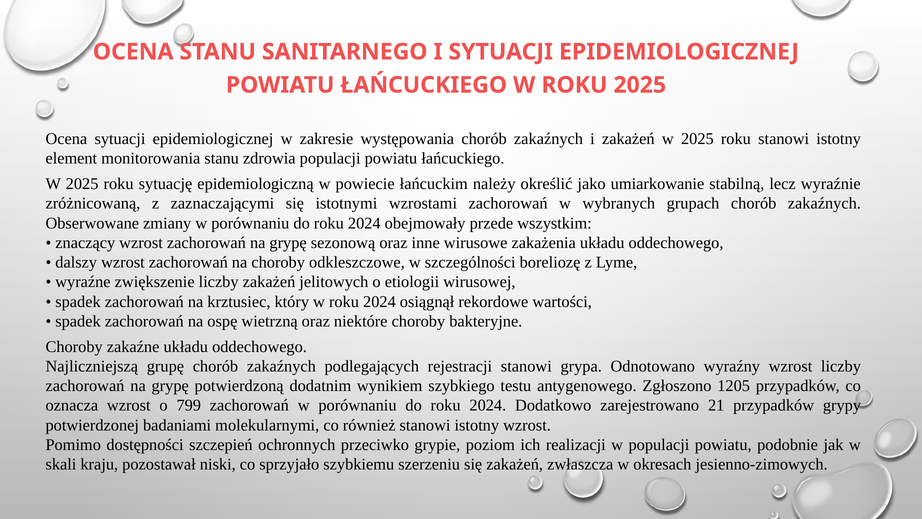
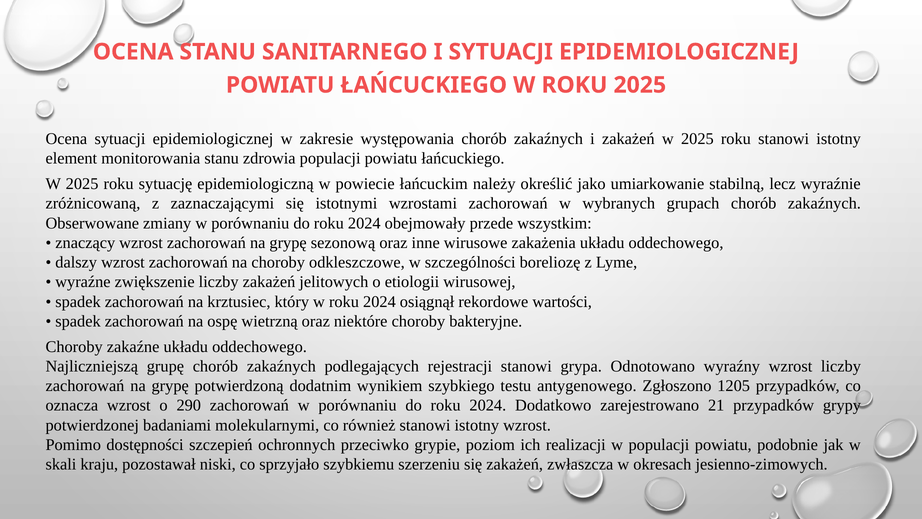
799: 799 -> 290 (189, 405)
